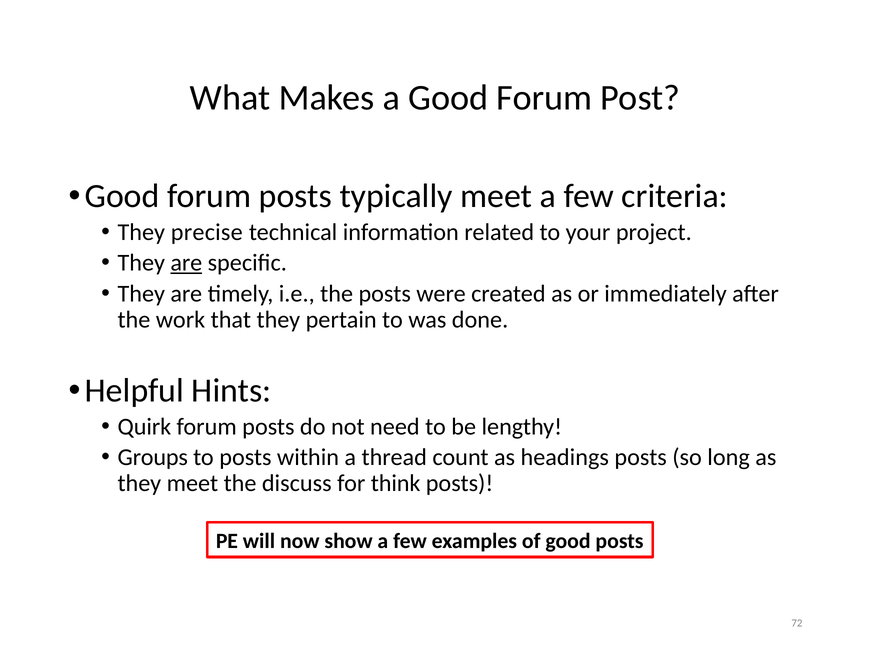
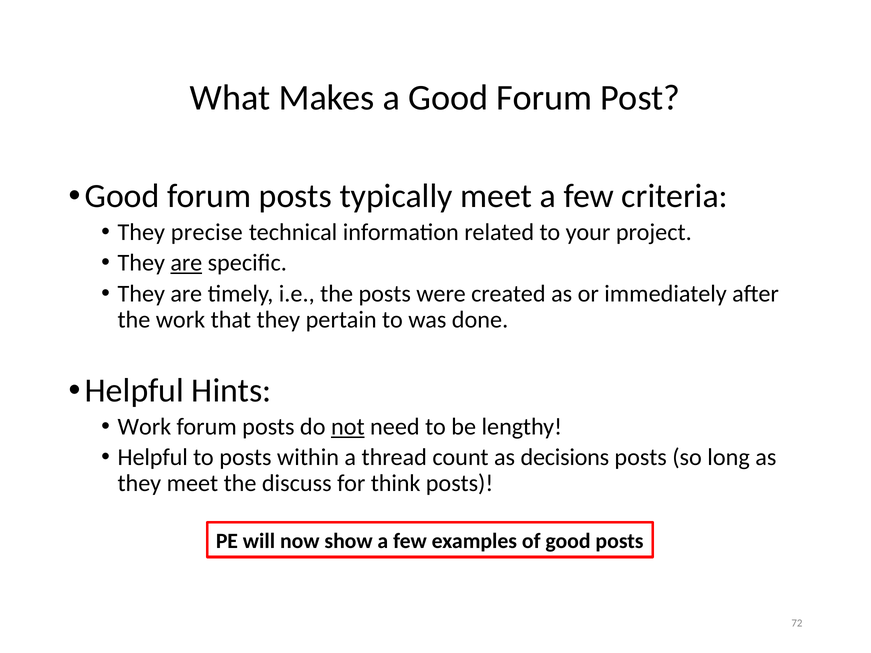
Quirk: Quirk -> Work (144, 427)
not underline: none -> present (348, 427)
Groups: Groups -> Helpful (153, 457)
headings: headings -> decisions (565, 457)
